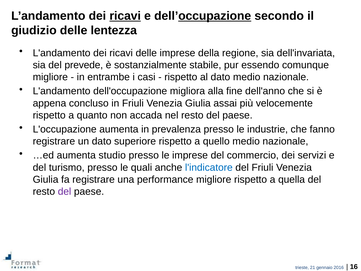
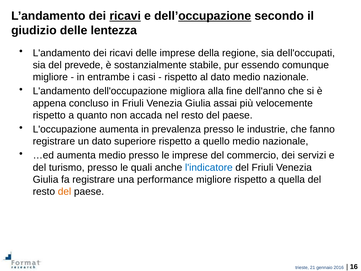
dell'invariata: dell'invariata -> dell'occupati (306, 53)
aumenta studio: studio -> medio (112, 155)
del colour: purple -> orange (65, 191)
